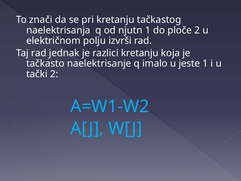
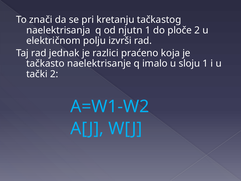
razlici kretanju: kretanju -> praćeno (140, 53)
jeste: jeste -> sloju (189, 63)
